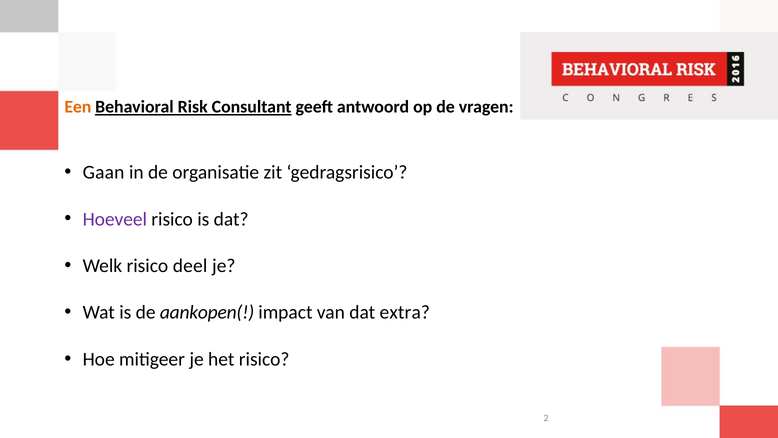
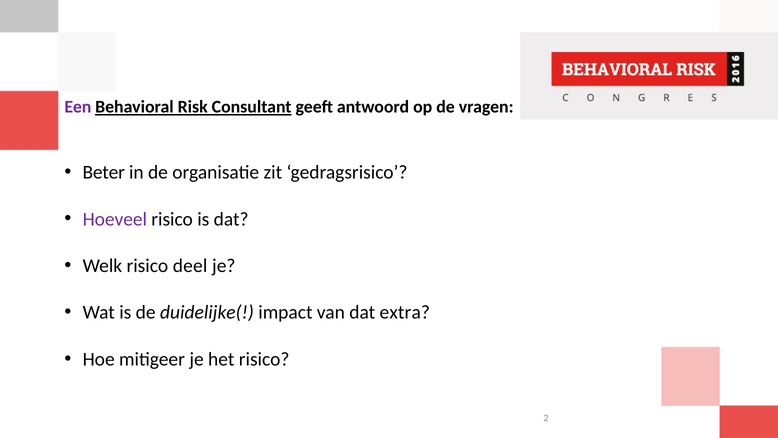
Een colour: orange -> purple (78, 107)
Gaan: Gaan -> Beter (104, 172)
aankopen(: aankopen( -> duidelijke( (207, 312)
